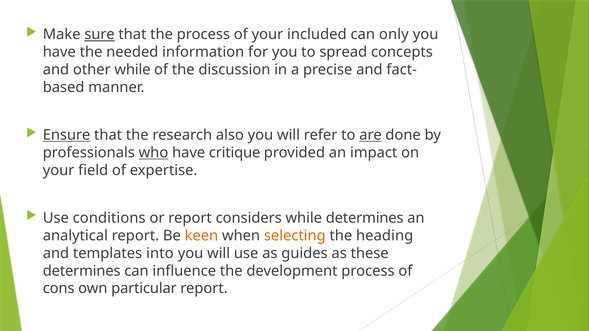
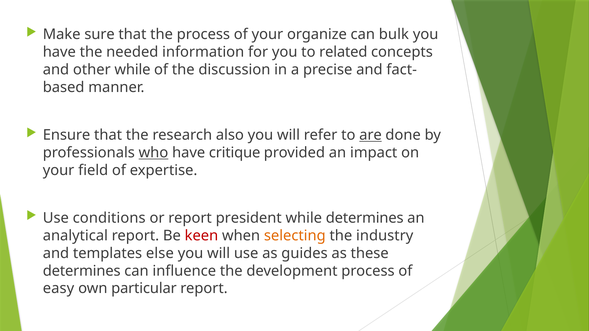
sure underline: present -> none (100, 34)
included: included -> organize (317, 34)
only: only -> bulk (394, 34)
spread: spread -> related (343, 52)
Ensure underline: present -> none (67, 135)
considers: considers -> president (249, 218)
keen colour: orange -> red (201, 236)
heading: heading -> industry (385, 236)
into: into -> else (160, 253)
cons: cons -> easy (58, 289)
